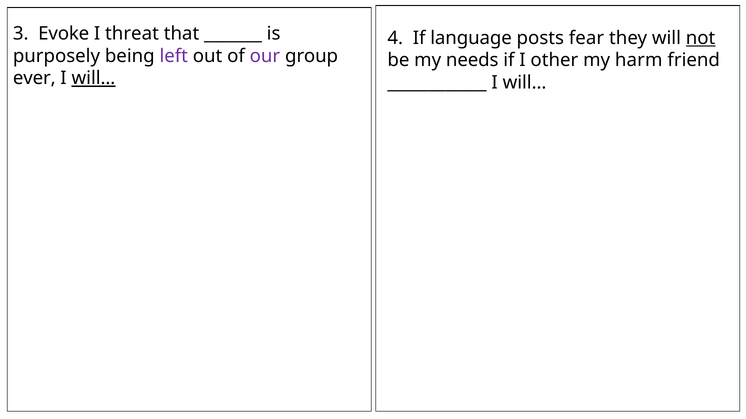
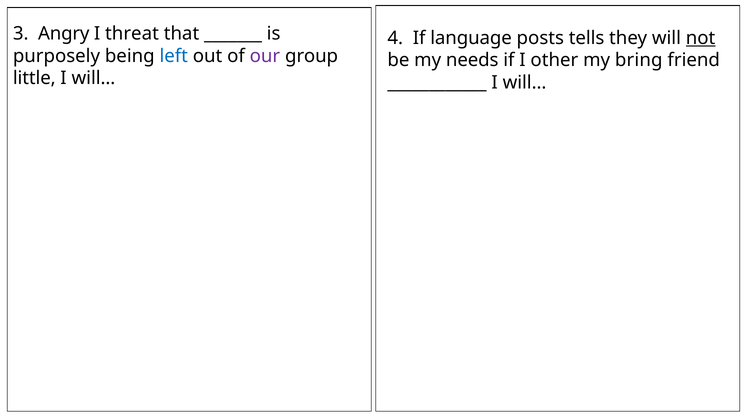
Evoke: Evoke -> Angry (64, 34)
fear: fear -> tells (587, 38)
left colour: purple -> blue (174, 56)
harm: harm -> bring (639, 60)
ever: ever -> little (34, 78)
will… underline: present -> none (93, 78)
